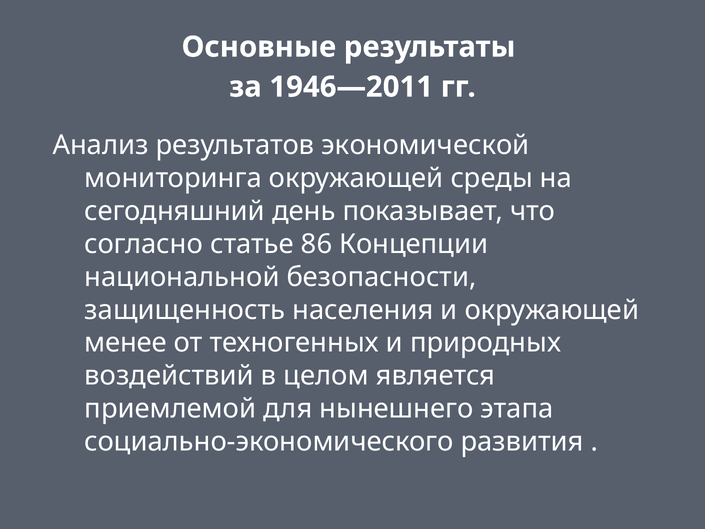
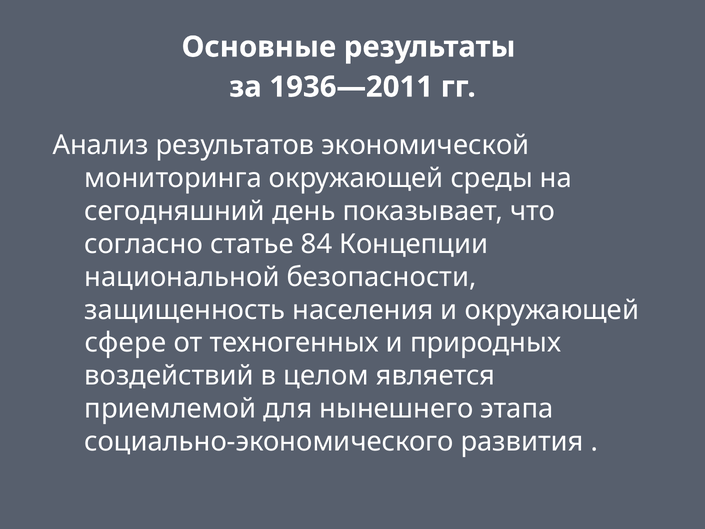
1946—2011: 1946—2011 -> 1936—2011 (351, 87)
86: 86 -> 84 (317, 244)
менее: менее -> сфере (126, 343)
